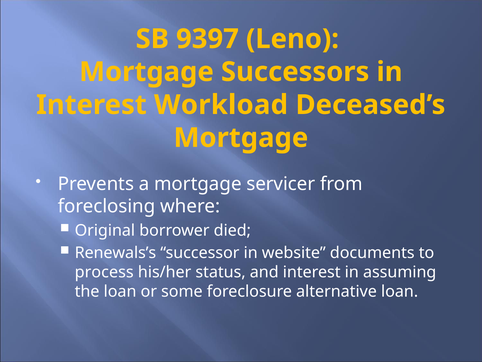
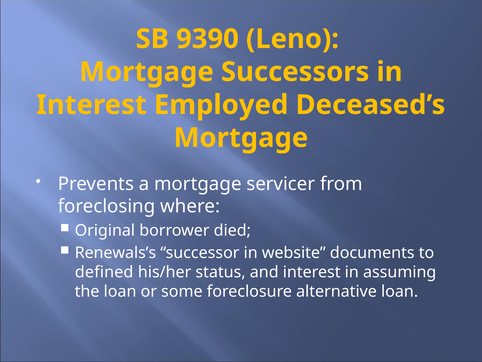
9397: 9397 -> 9390 (207, 39)
Workload: Workload -> Employed (221, 105)
process: process -> defined (104, 272)
